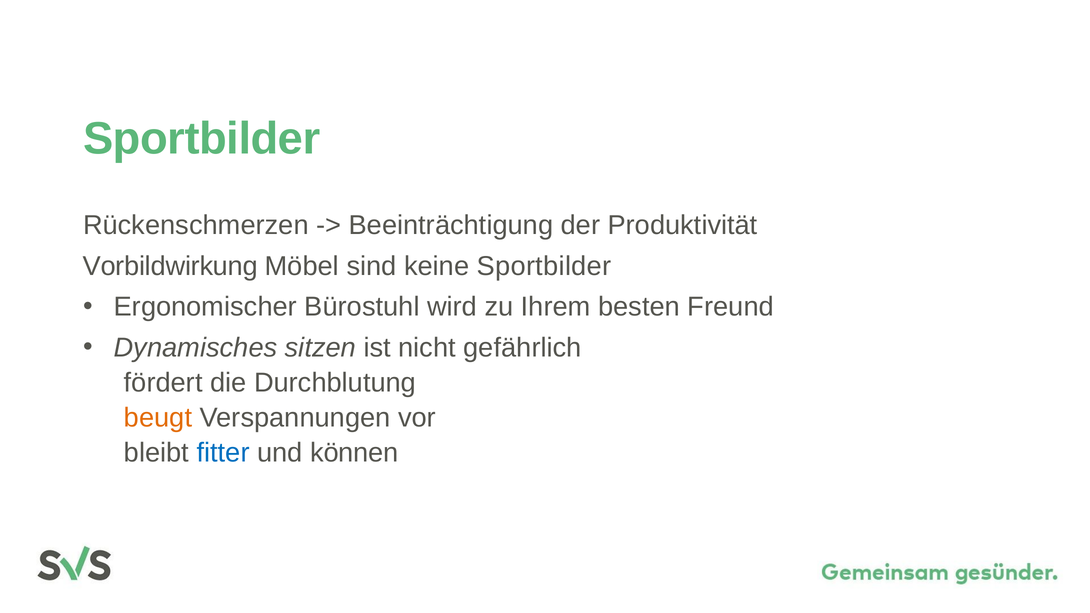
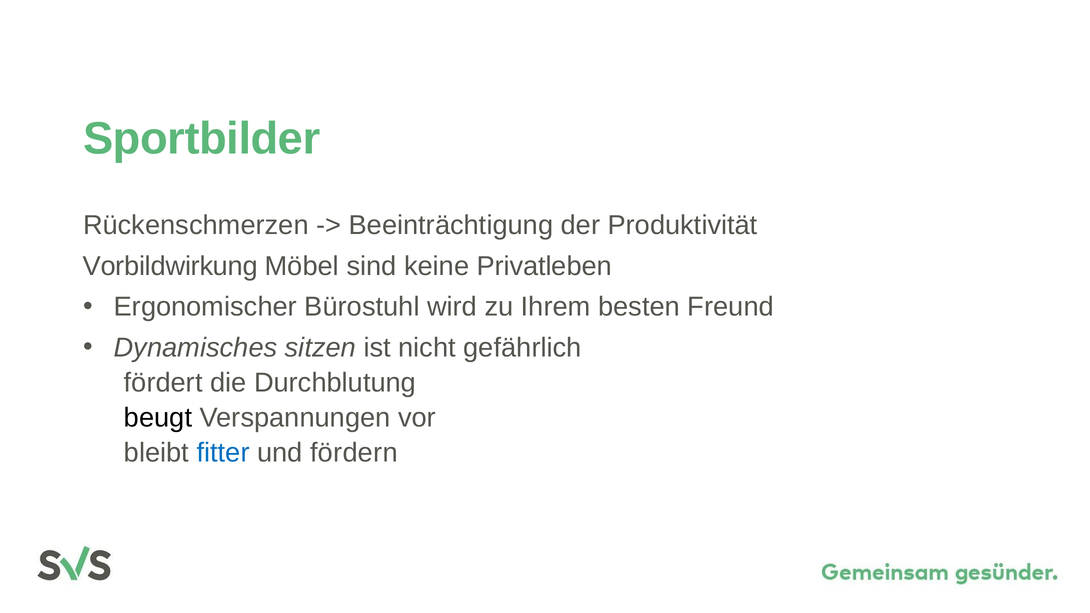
keine Sportbilder: Sportbilder -> Privatleben (544, 266)
beugt colour: orange -> black (158, 418)
können: können -> fördern (354, 453)
